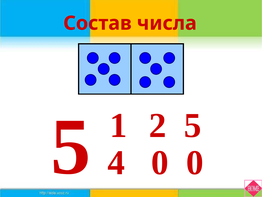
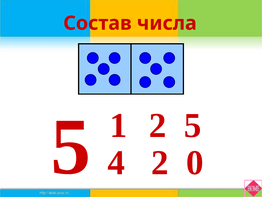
5 0: 0 -> 2 (160, 162)
